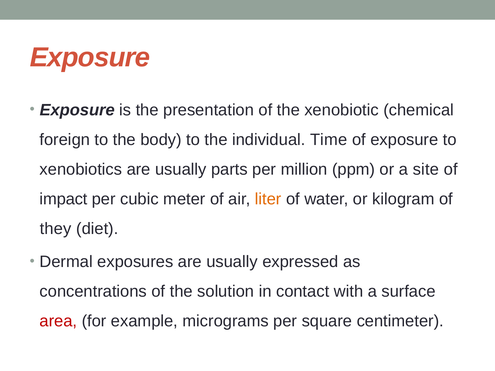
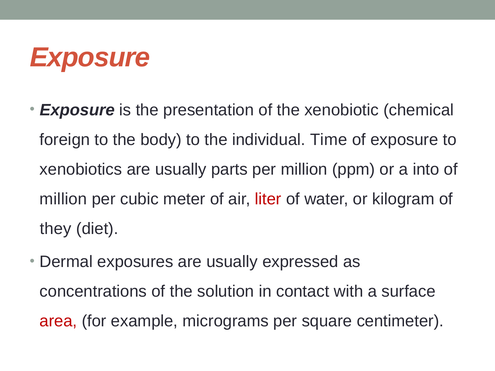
site: site -> into (426, 169)
impact: impact -> million (63, 199)
liter colour: orange -> red (268, 199)
